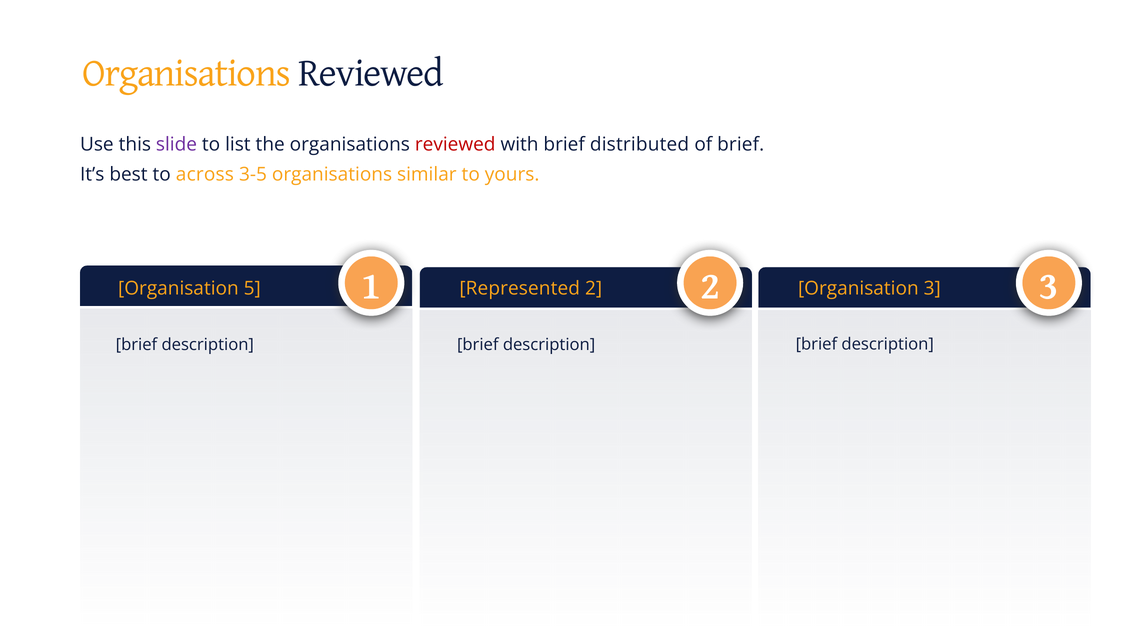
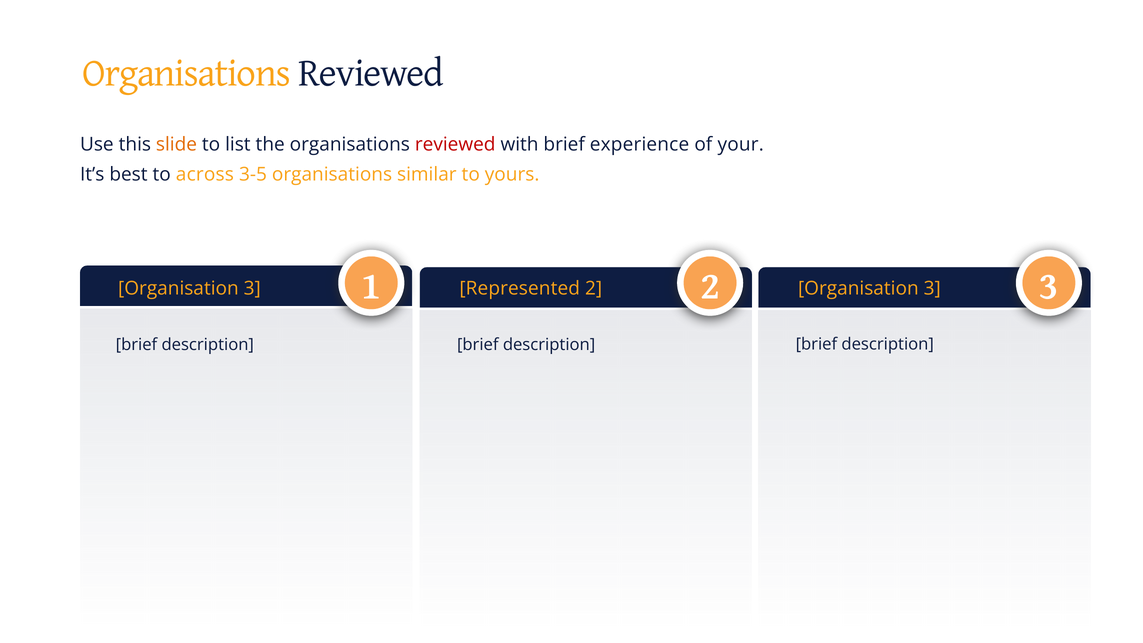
slide colour: purple -> orange (176, 144)
distributed: distributed -> experience (640, 144)
of brief: brief -> your (741, 144)
5: 5 -> 3 (252, 289)
